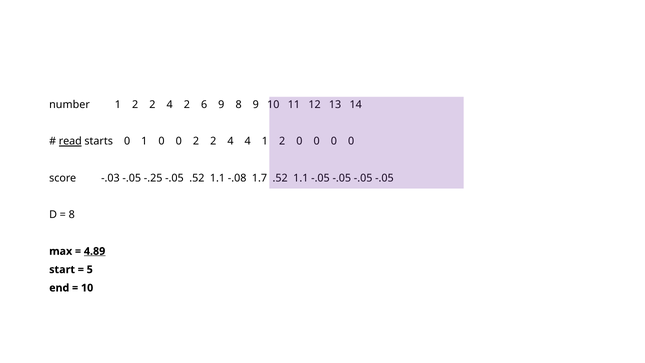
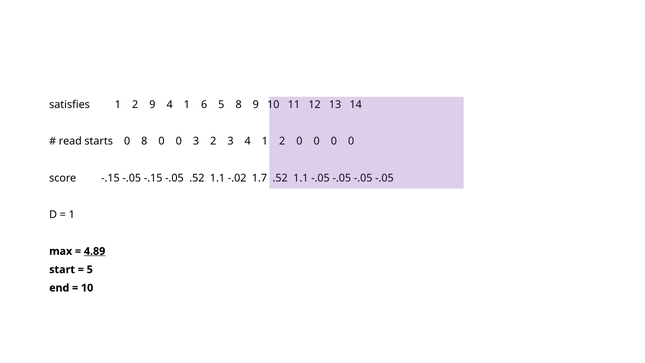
number: number -> satisfies (70, 105)
1 2 2: 2 -> 9 (152, 105)
2: 2 -> 1 (187, 105)
6 9: 9 -> 5 (221, 105)
read underline: present -> none (70, 141)
0 1: 1 -> 8 (144, 141)
0 2: 2 -> 3 (196, 141)
4: 4 -> 3 (230, 141)
score -.03: -.03 -> -.15 (110, 178)
-.05 -.25: -.25 -> -.15 (153, 178)
-.08: -.08 -> -.02 (237, 178)
8: 8 -> 1 (72, 215)
